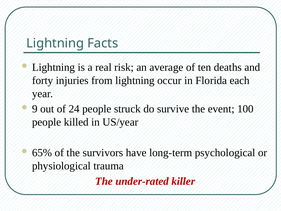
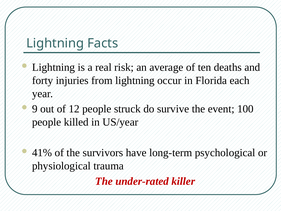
24: 24 -> 12 (74, 109)
65%: 65% -> 41% (42, 153)
